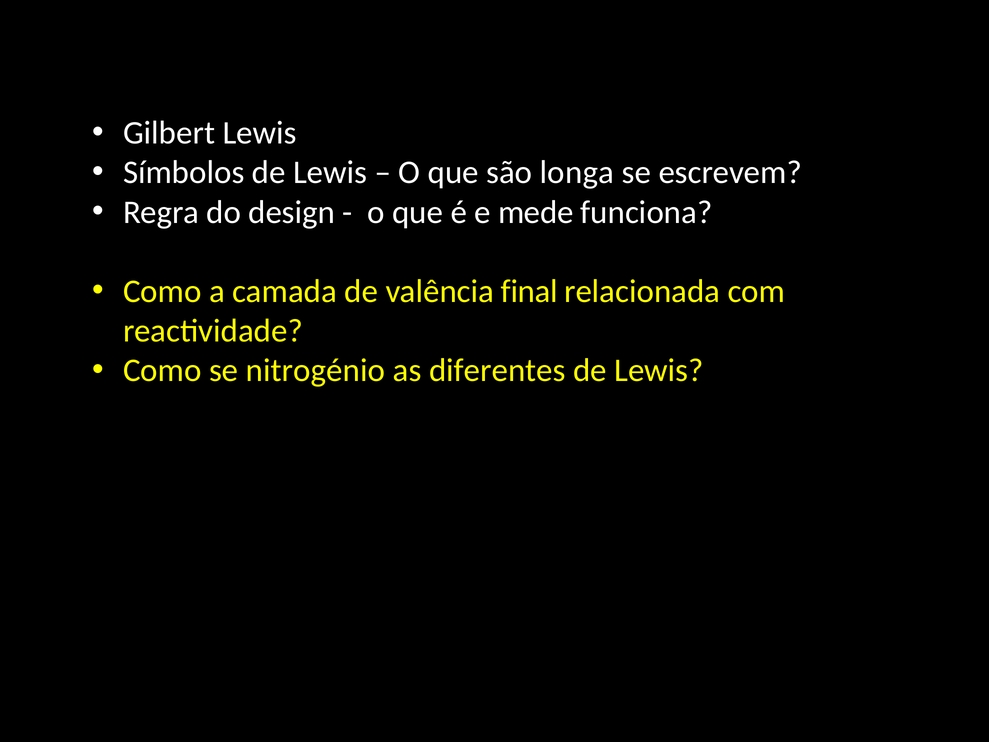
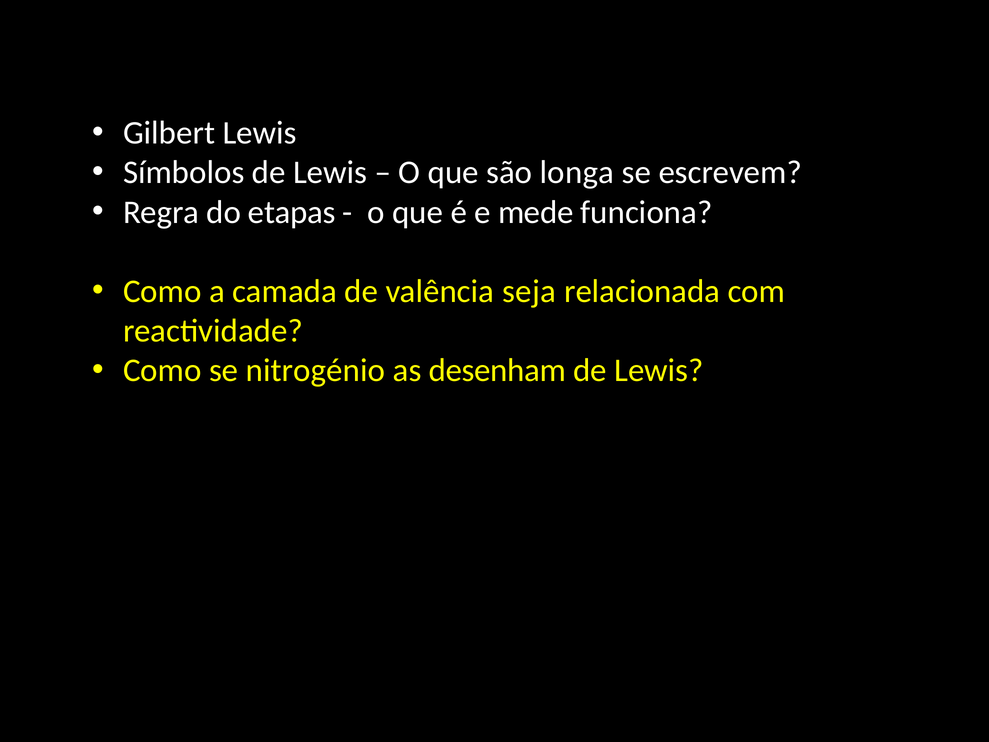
design: design -> etapas (292, 212)
final: final -> seja (529, 291)
diferentes: diferentes -> desenham (498, 370)
